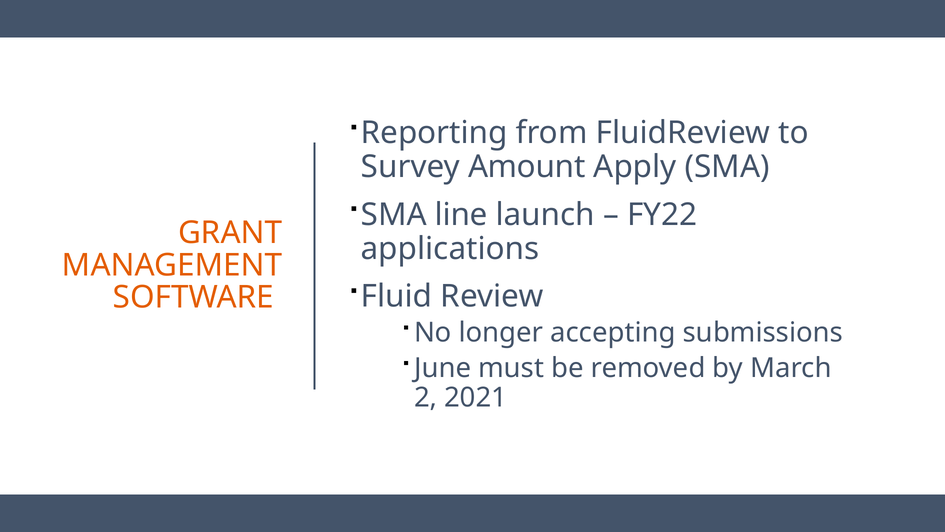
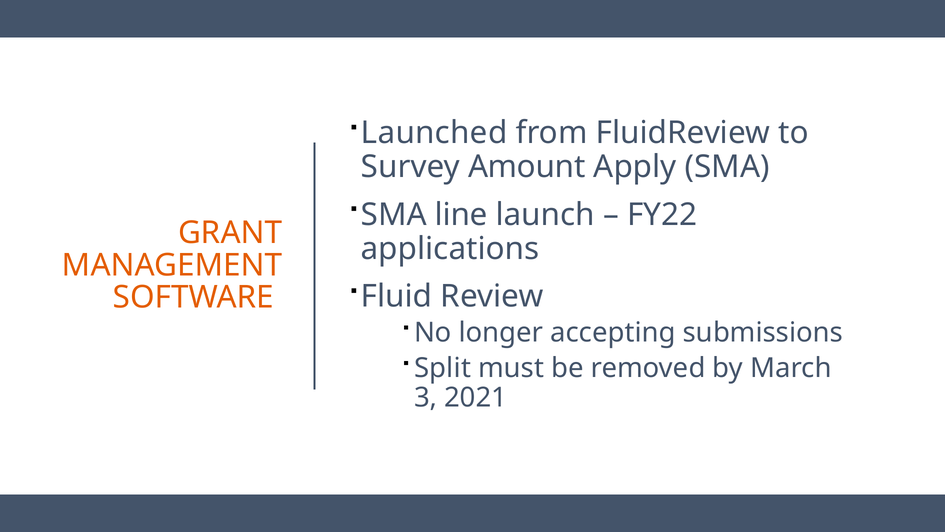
Reporting: Reporting -> Launched (434, 133)
June: June -> Split (443, 368)
2: 2 -> 3 (426, 398)
